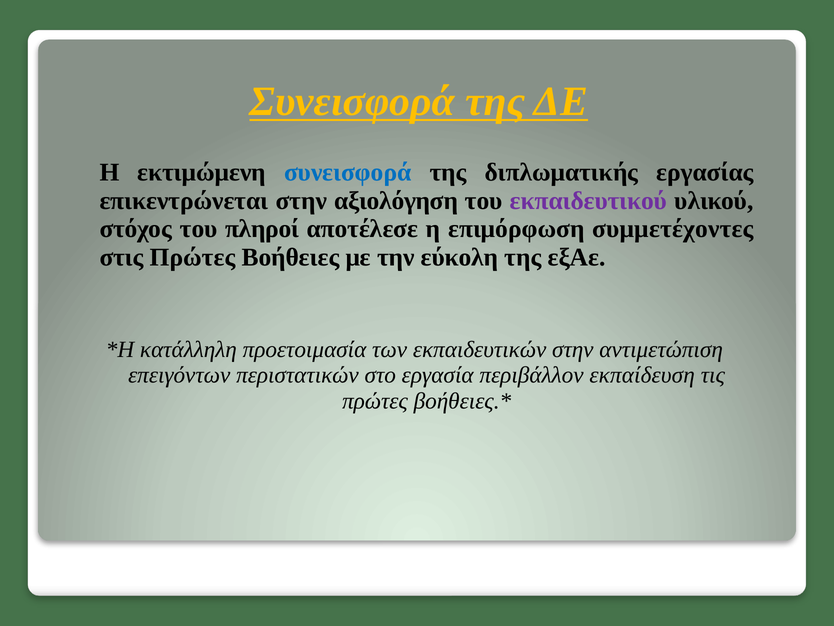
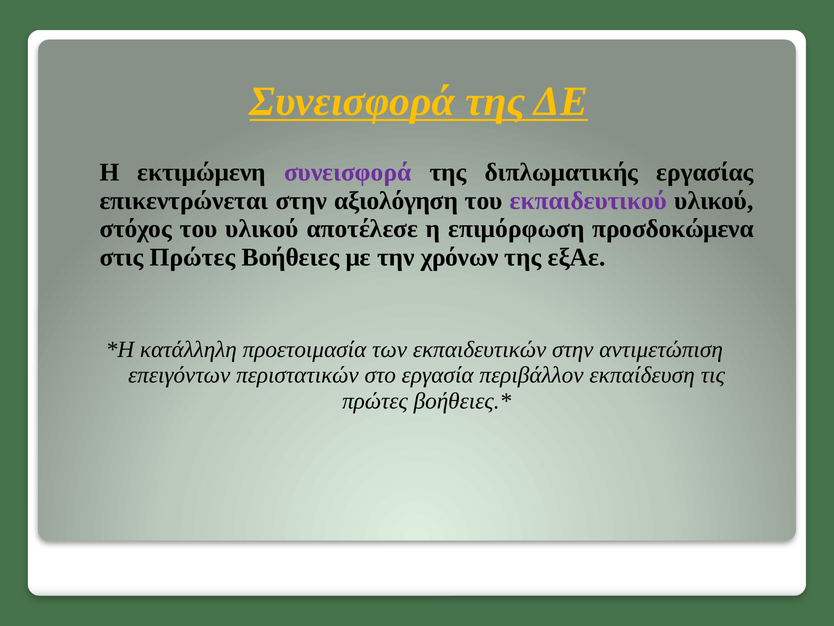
συνεισφορά colour: blue -> purple (348, 172)
του πληροί: πληροί -> υλικού (262, 229)
συμμετέχοντες: συμμετέχοντες -> προσδοκώμενα (673, 229)
εύκολη: εύκολη -> χρόνων (460, 257)
